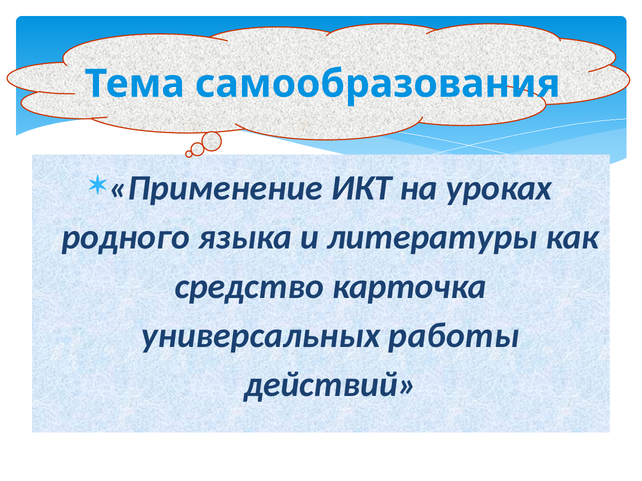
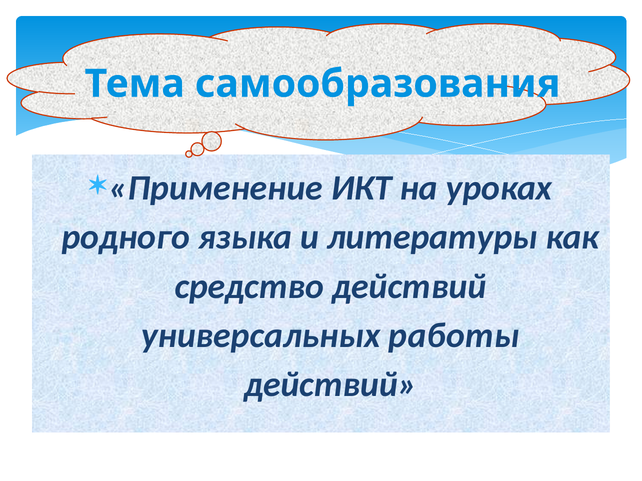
средство карточка: карточка -> действий (409, 287)
